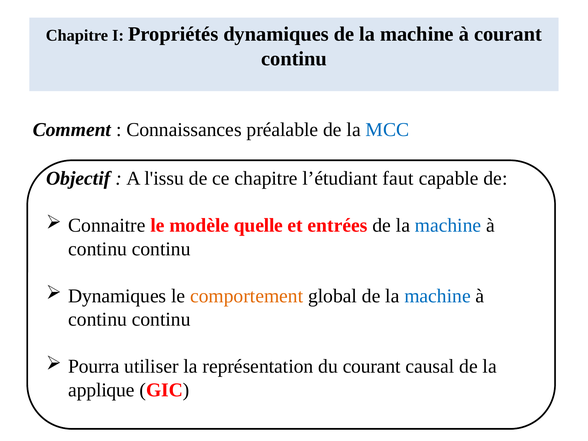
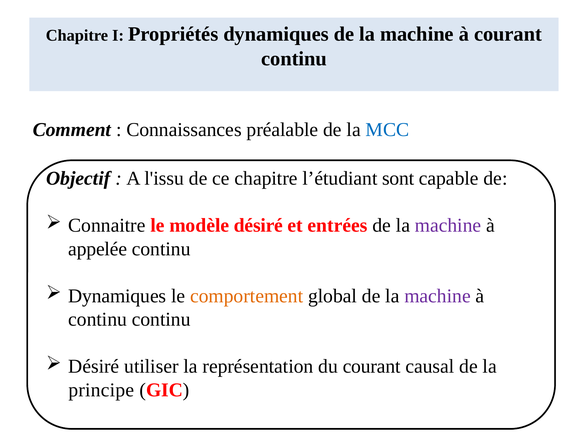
faut: faut -> sont (398, 178)
modèle quelle: quelle -> désiré (258, 225)
machine colour: blue -> purple (448, 225)
continu: continu -> appelée (98, 249)
machine colour: blue -> purple (438, 296)
Pourra: Pourra -> Désiré (94, 367)
applique: applique -> principe (101, 390)
